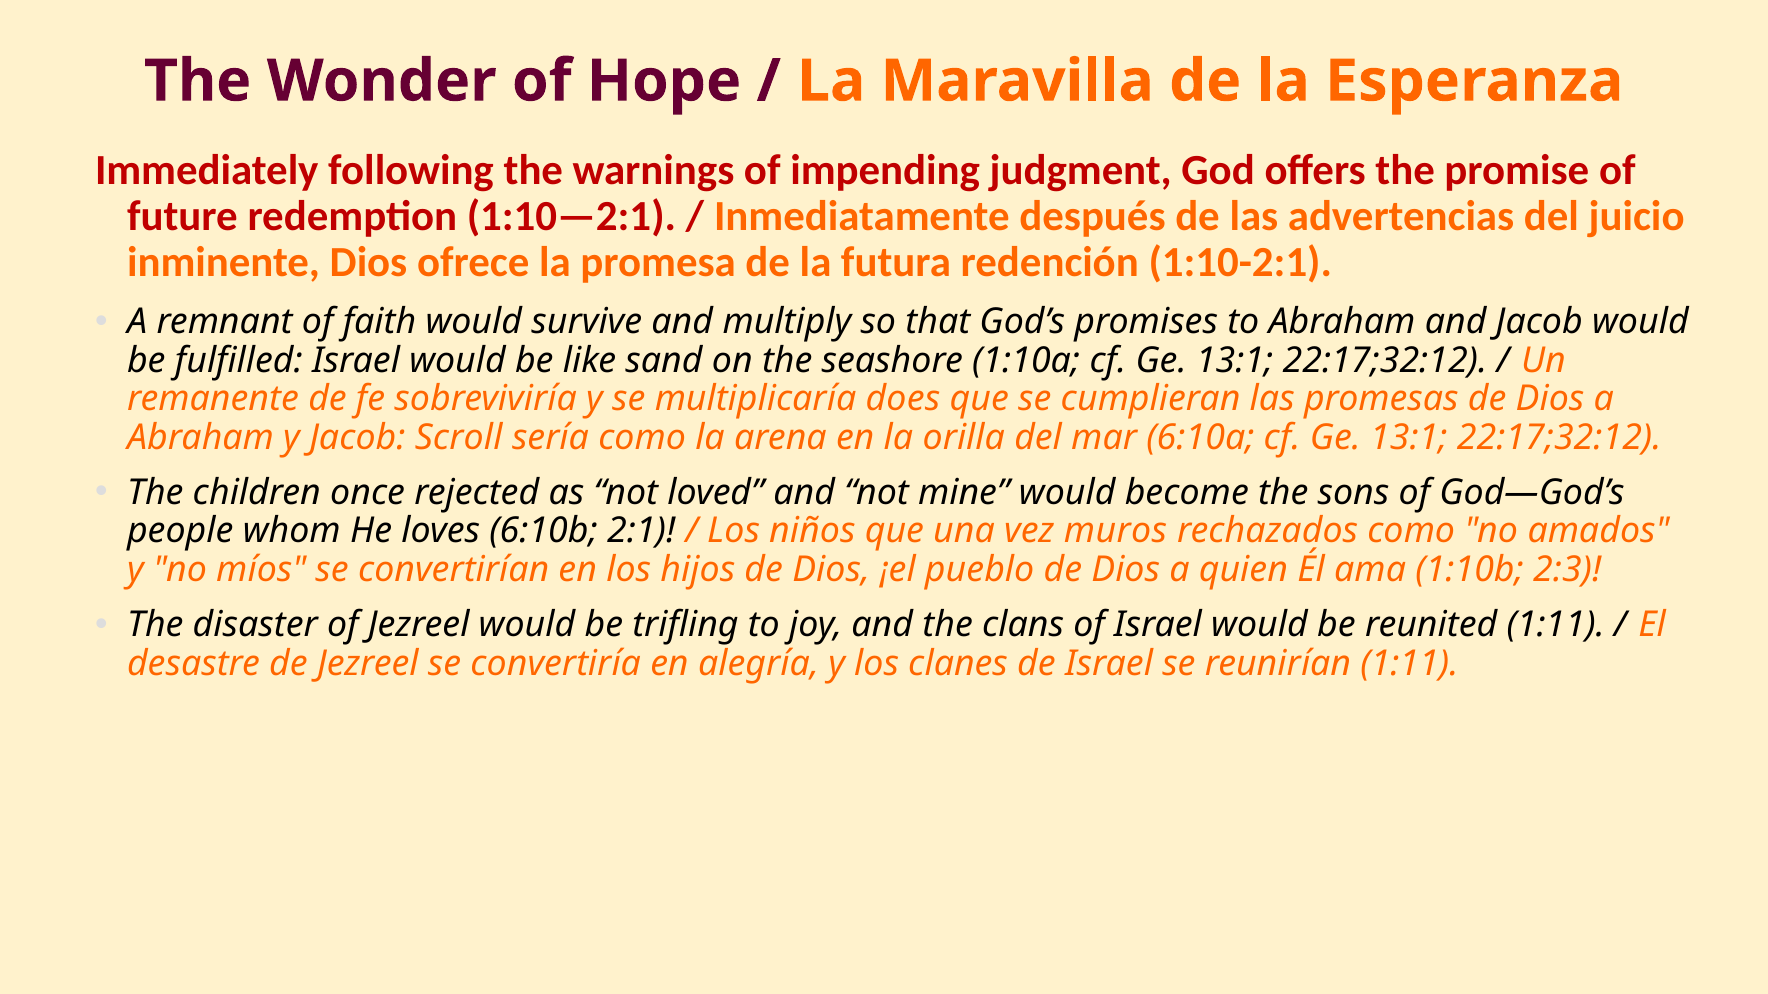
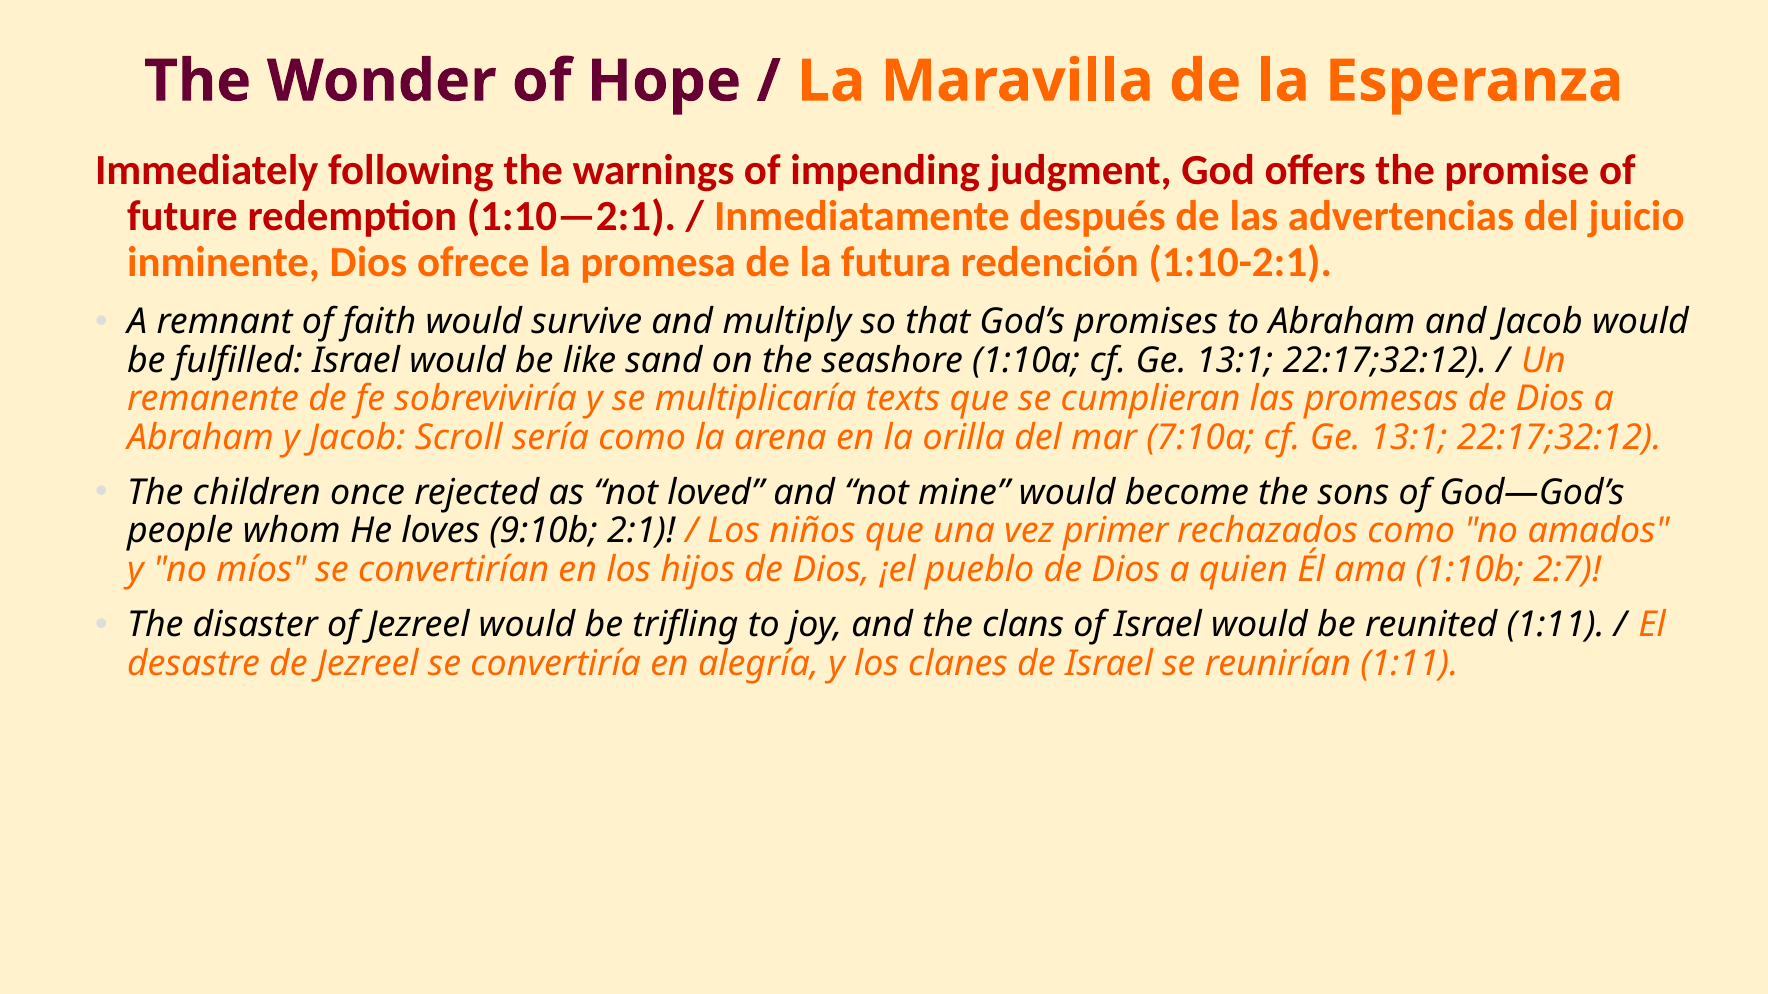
does: does -> texts (903, 399)
6:10a: 6:10a -> 7:10a (1200, 438)
6:10b: 6:10b -> 9:10b (544, 531)
muros: muros -> primer (1116, 531)
2:3: 2:3 -> 2:7 (1567, 570)
